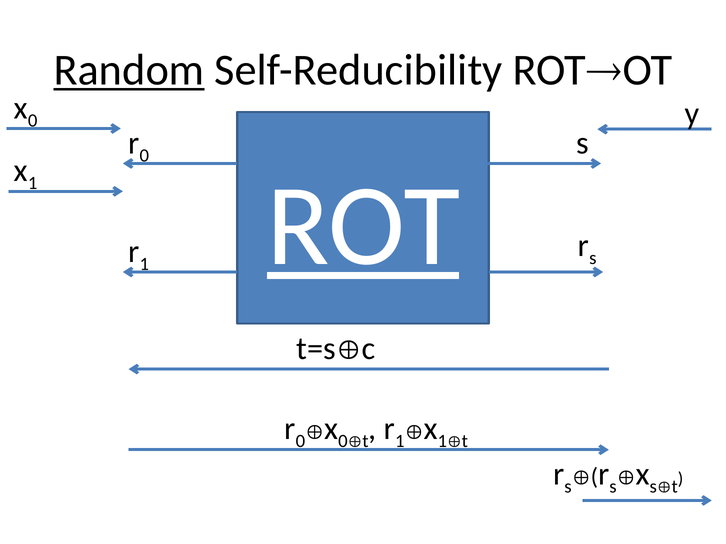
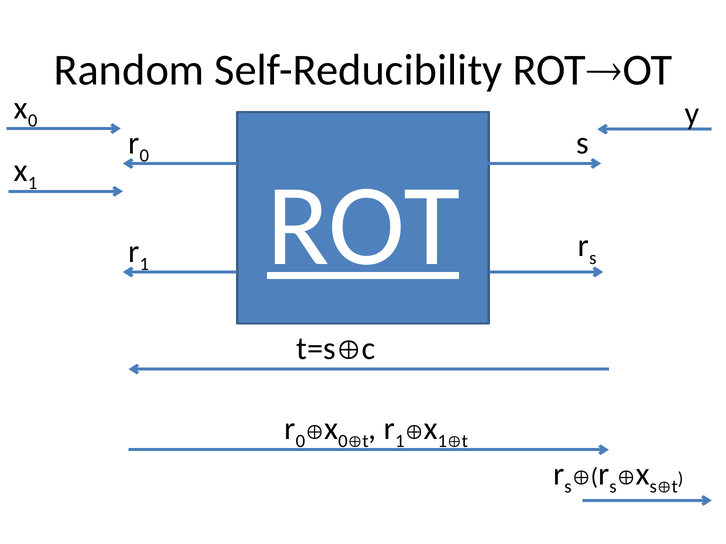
Random underline: present -> none (129, 70)
